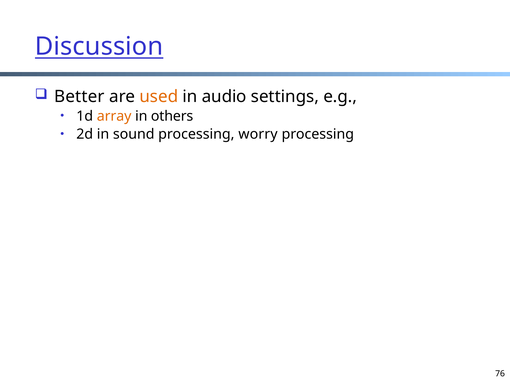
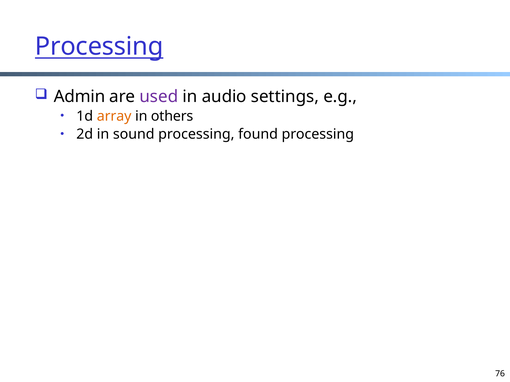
Discussion: Discussion -> Processing (99, 46)
Better: Better -> Admin (80, 97)
used colour: orange -> purple (159, 97)
worry: worry -> found (258, 134)
